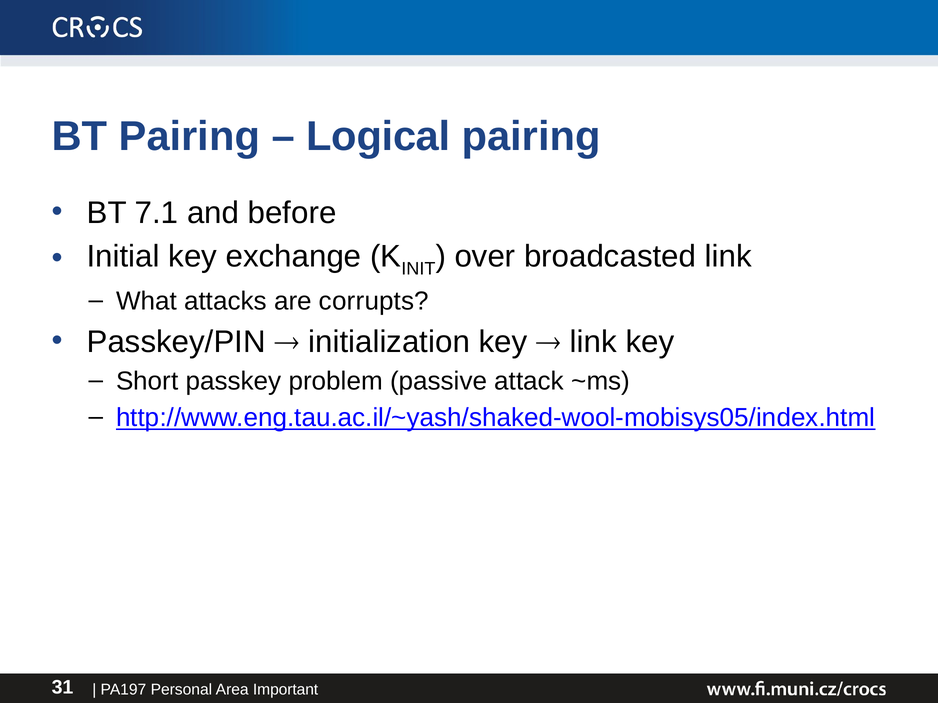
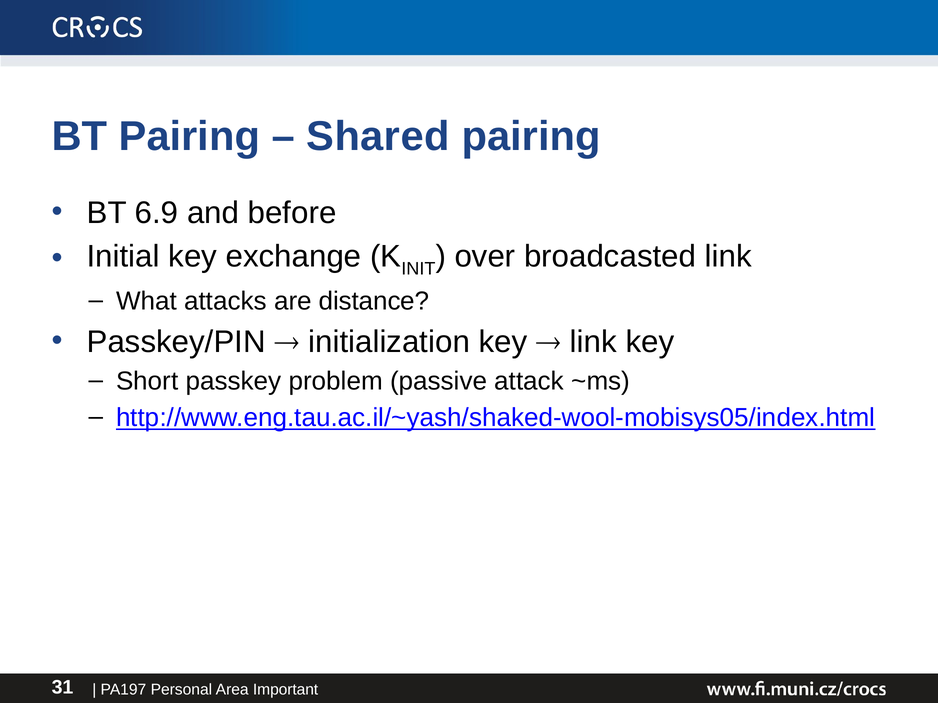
Logical: Logical -> Shared (378, 137)
7.1: 7.1 -> 6.9 (157, 213)
corrupts: corrupts -> distance (374, 301)
